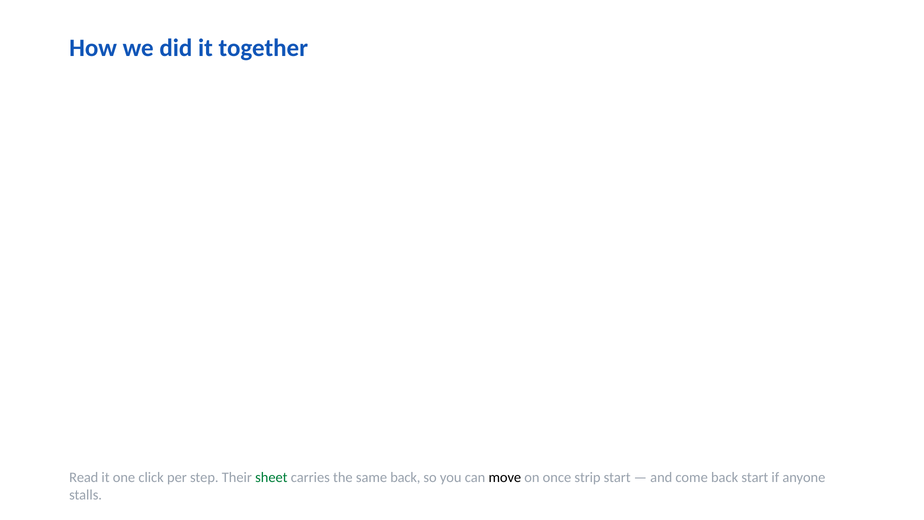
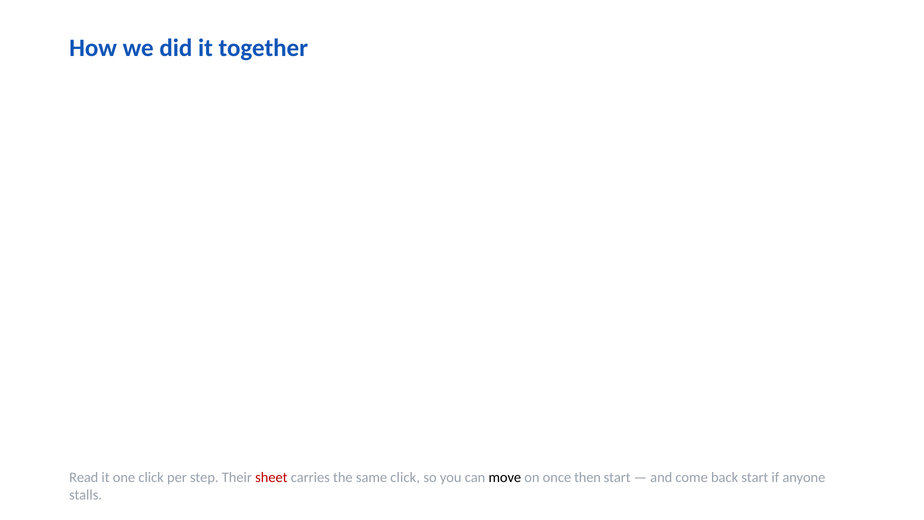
sheet colour: green -> red (271, 477)
same back: back -> click (405, 477)
strip: strip -> then (588, 477)
